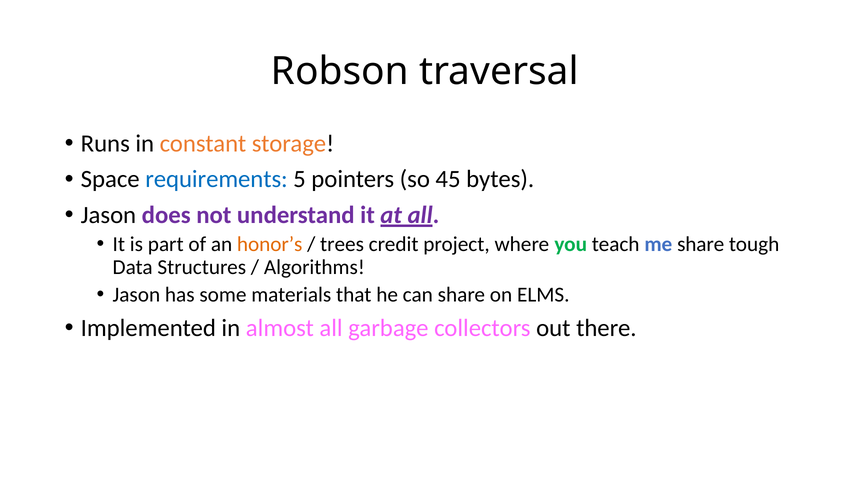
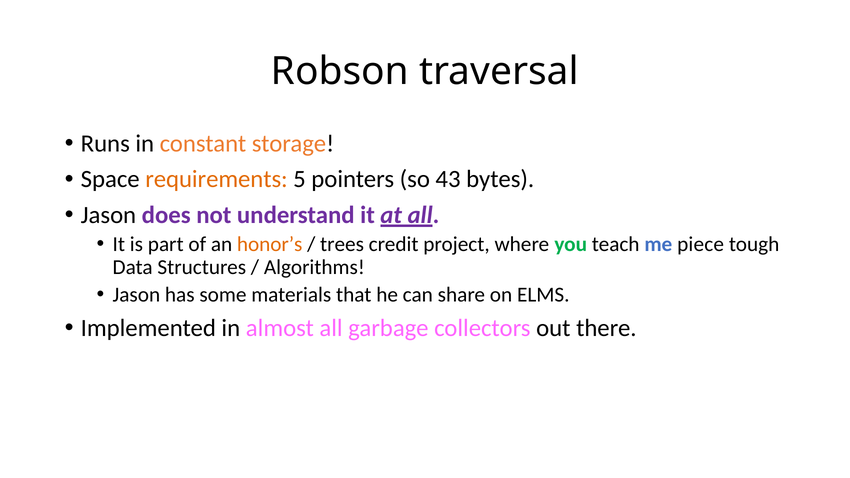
requirements colour: blue -> orange (217, 179)
45: 45 -> 43 (448, 179)
me share: share -> piece (701, 244)
